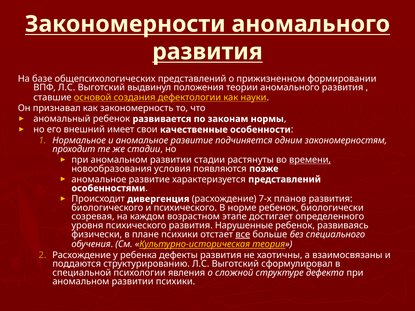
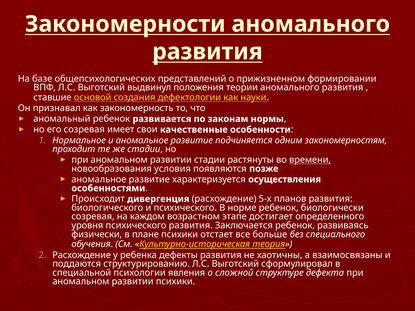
его внешний: внешний -> созревая (84, 130)
характеризуется представлений: представлений -> осуществления (285, 180)
7-х: 7-х -> 5-х (265, 199)
Нарушенные: Нарушенные -> Заключается (244, 226)
все underline: present -> none (243, 235)
